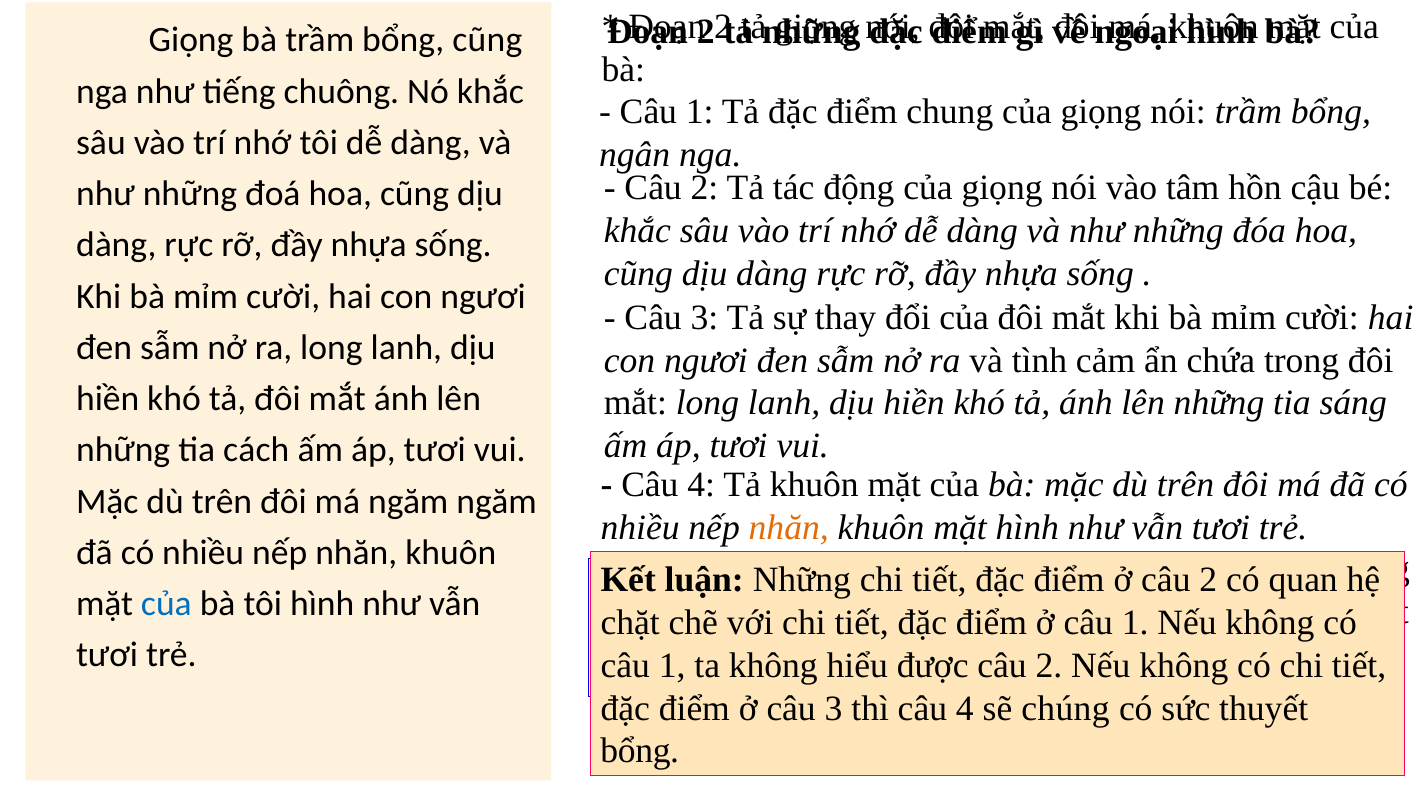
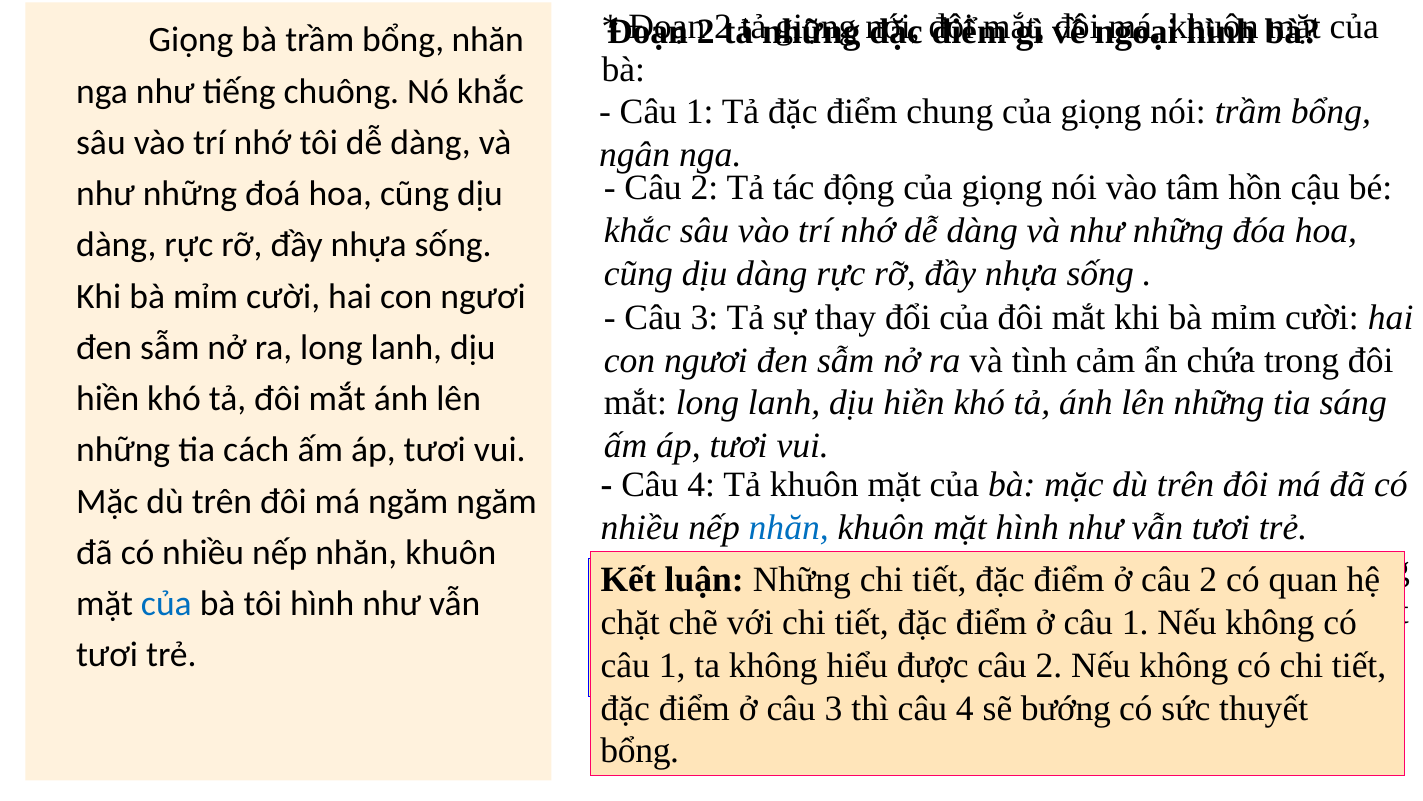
bổng cũng: cũng -> nhăn (488, 40)
nhăn colour: orange -> blue (789, 527)
chúng: chúng -> bướng (1066, 708)
